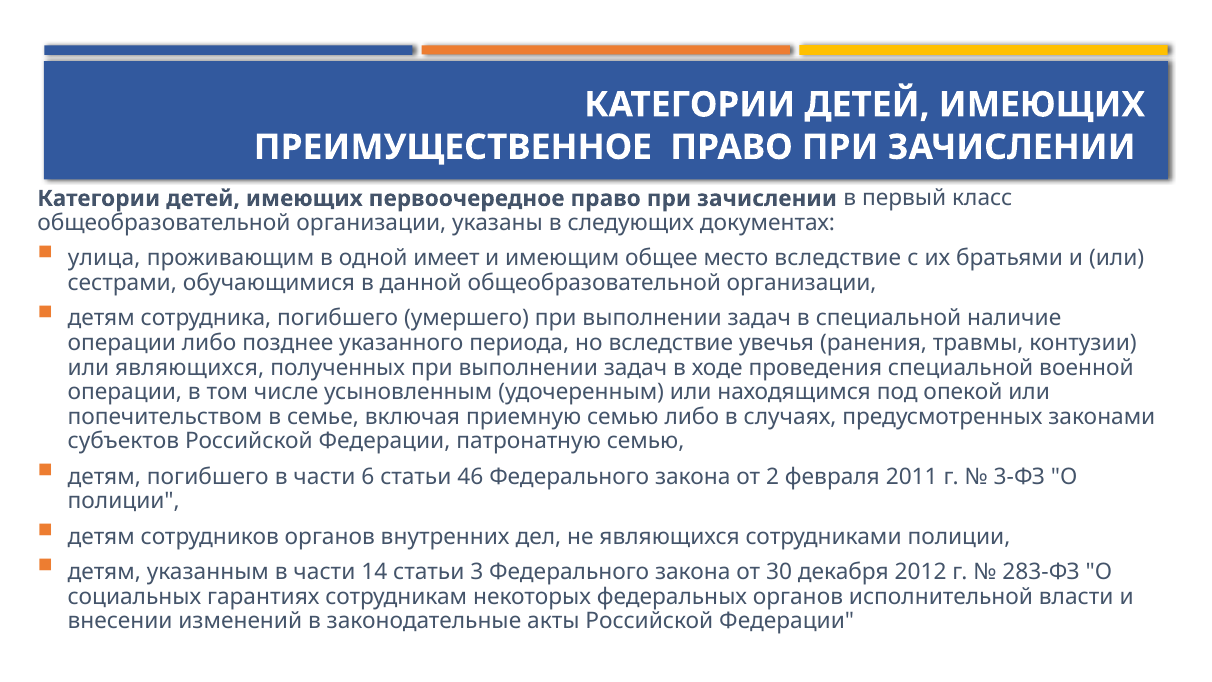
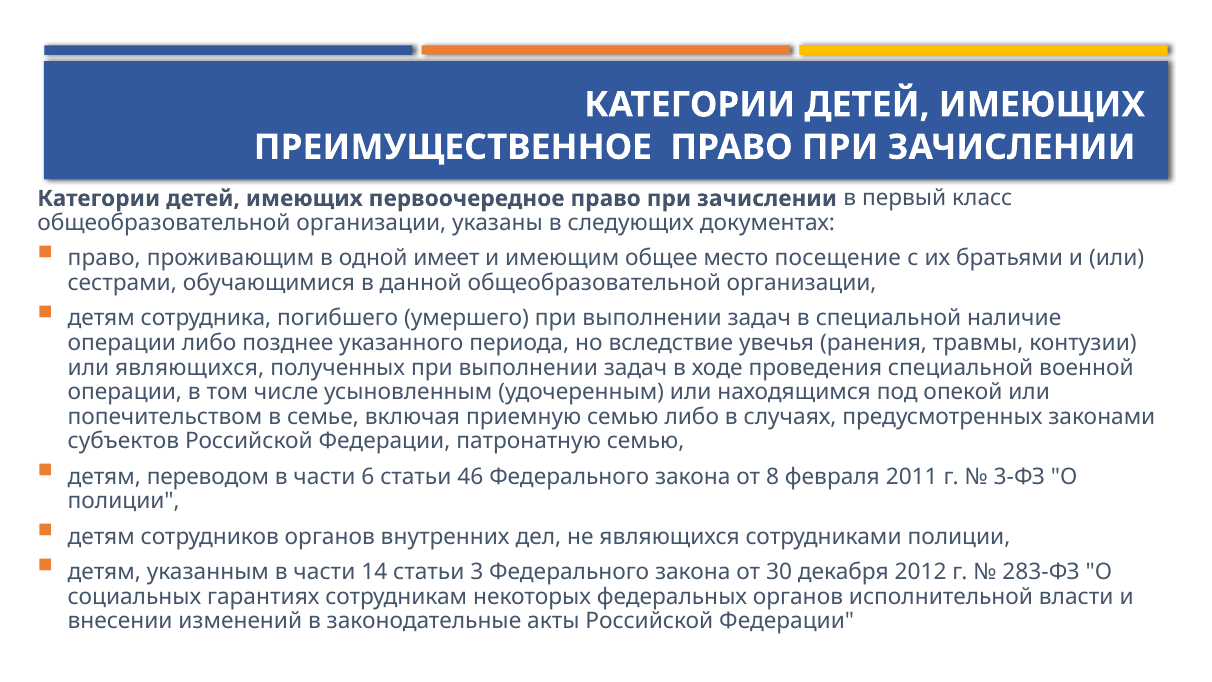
улица: улица -> право (104, 258)
место вследствие: вследствие -> посещение (838, 258)
детям погибшего: погибшего -> переводом (208, 477)
2: 2 -> 8 (773, 477)
